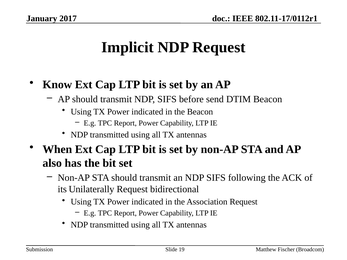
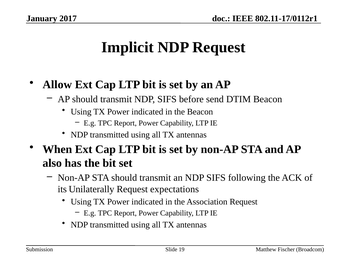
Know: Know -> Allow (57, 85)
bidirectional: bidirectional -> expectations (175, 189)
